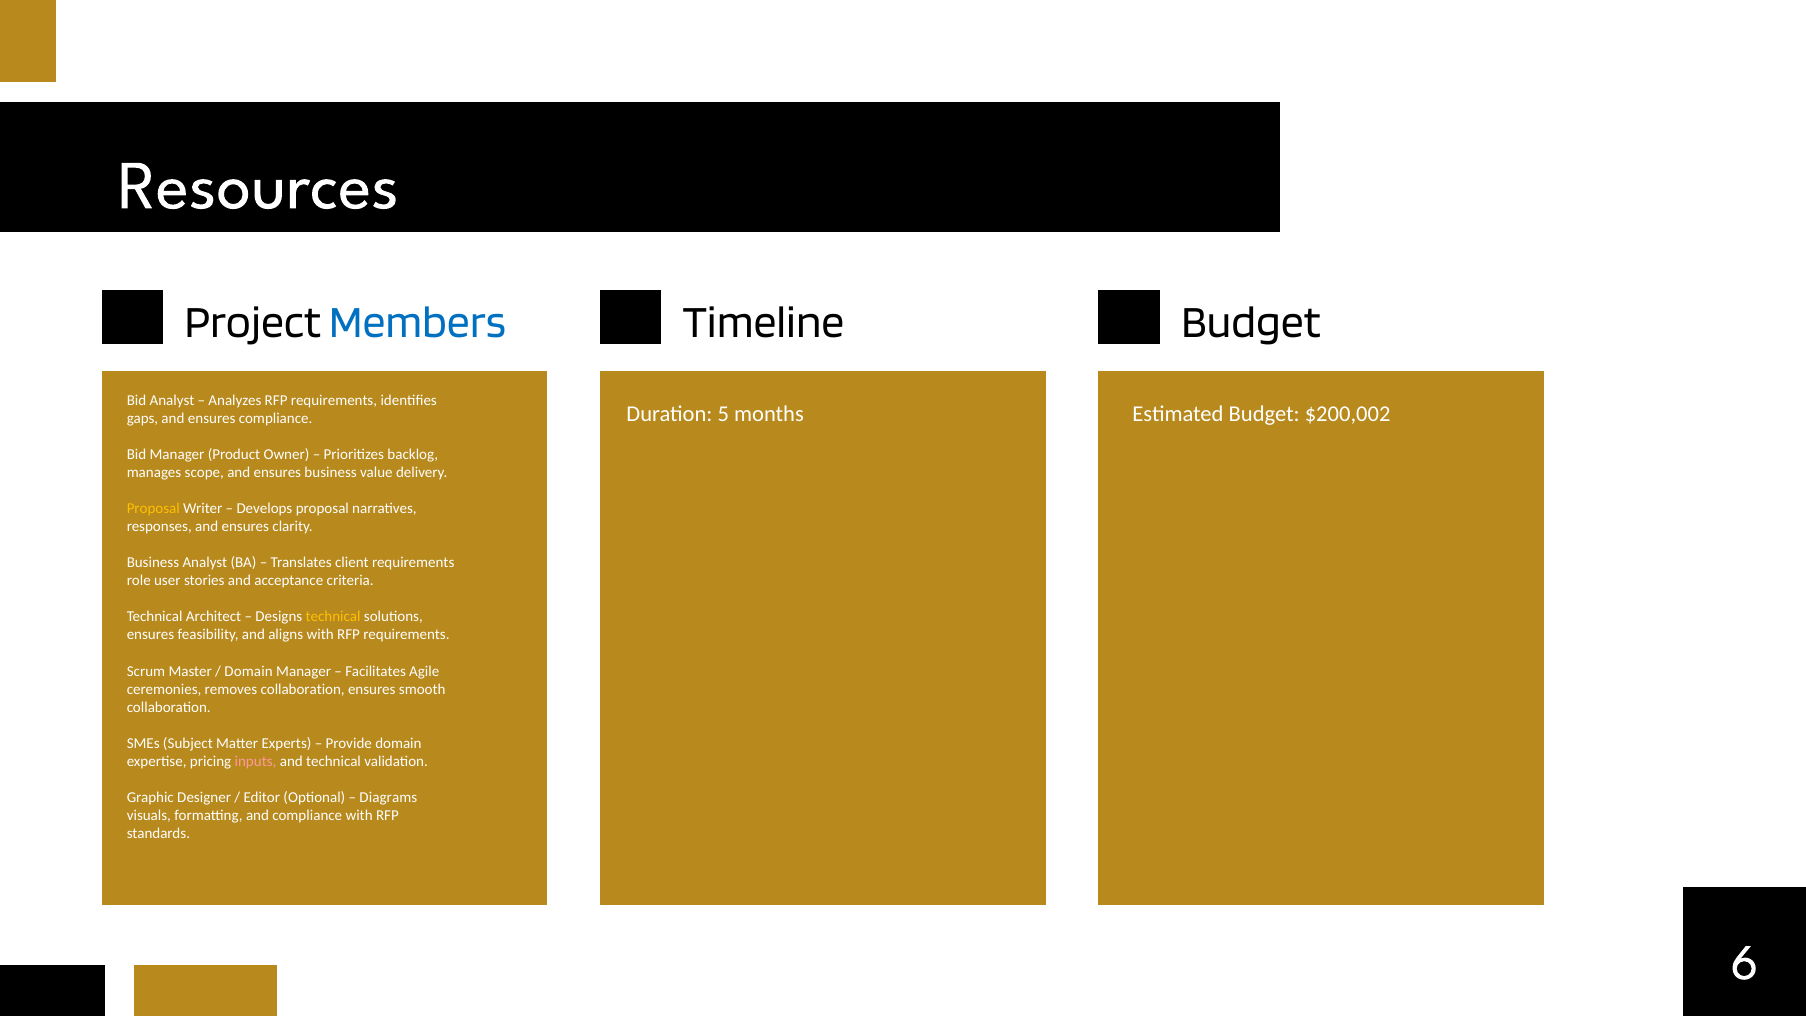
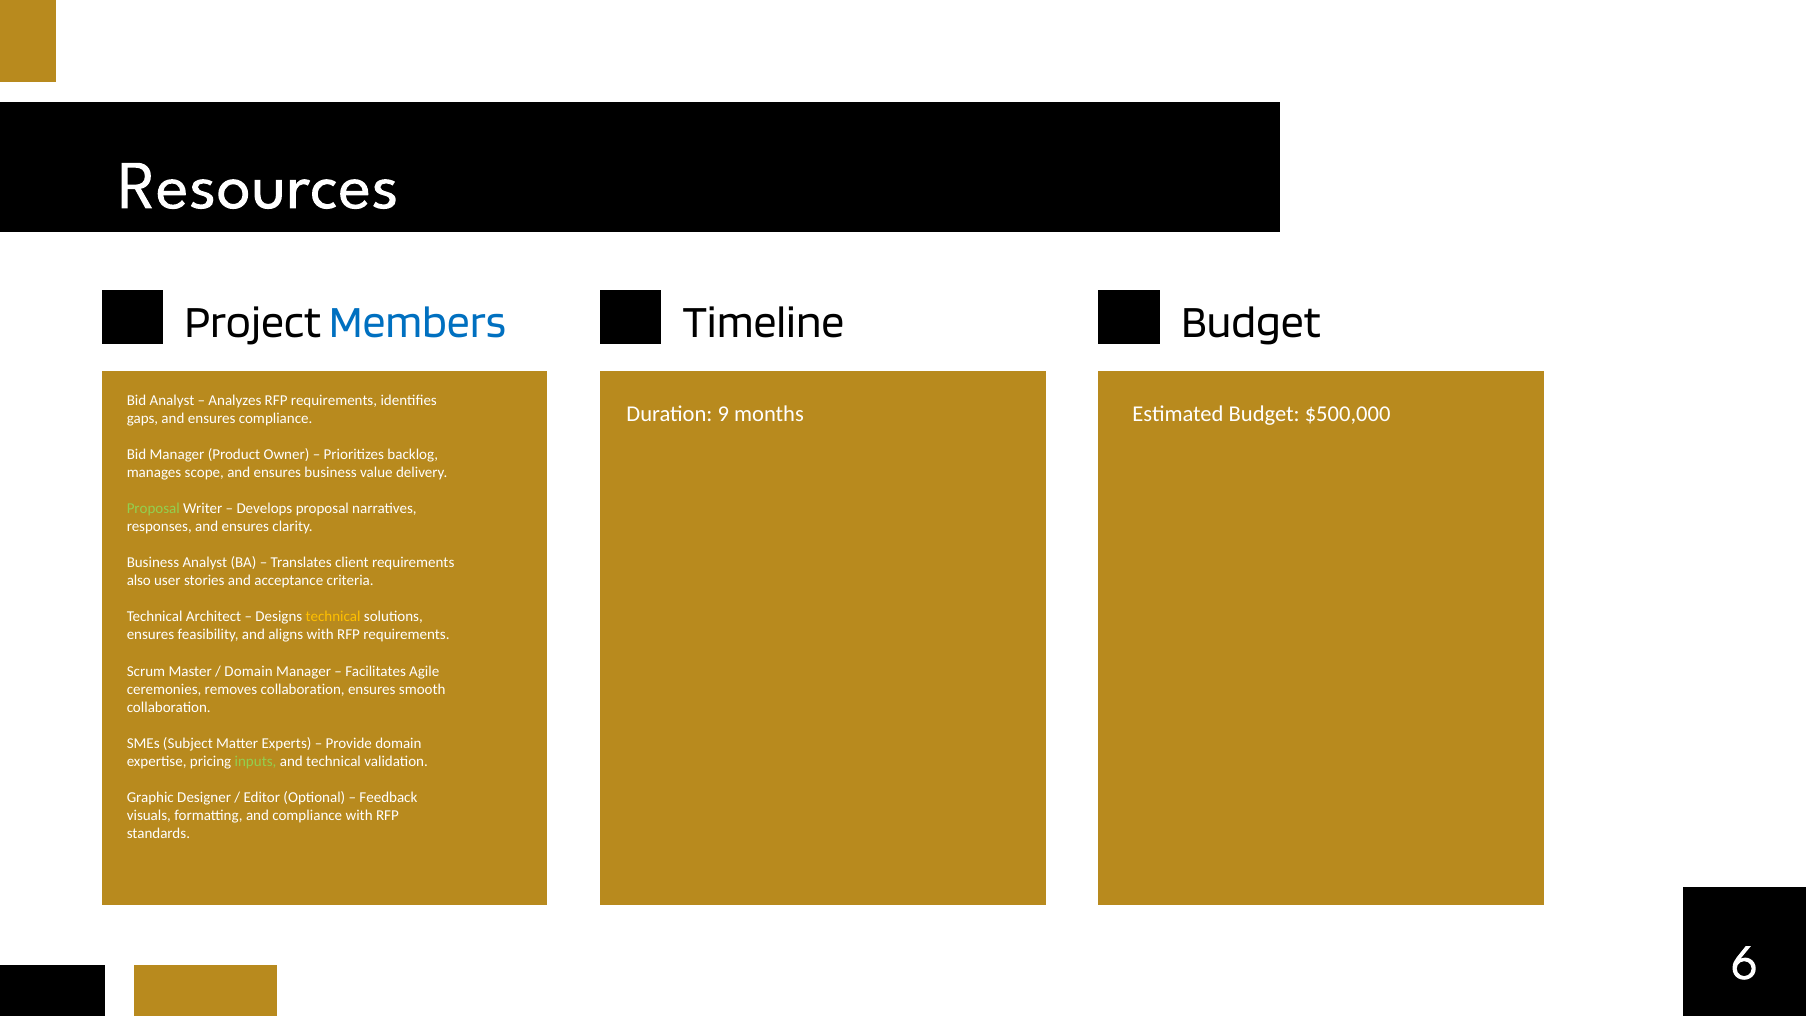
5: 5 -> 9 (723, 414)
$200,002: $200,002 -> $500,000 (1348, 414)
Proposal colour: yellow -> light green (153, 509)
role: role -> also (139, 581)
inputs colour: pink -> light green (256, 761)
Diagrams: Diagrams -> Feedback (388, 797)
